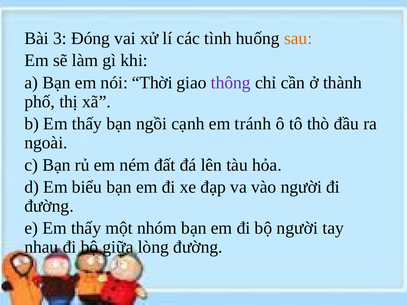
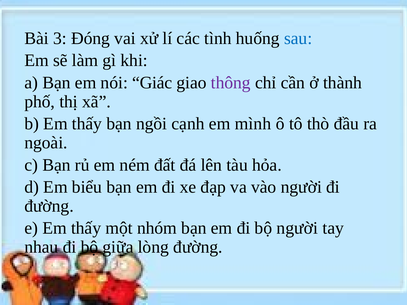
sau colour: orange -> blue (298, 38)
Thời: Thời -> Giác (152, 83)
tránh: tránh -> mình (253, 124)
